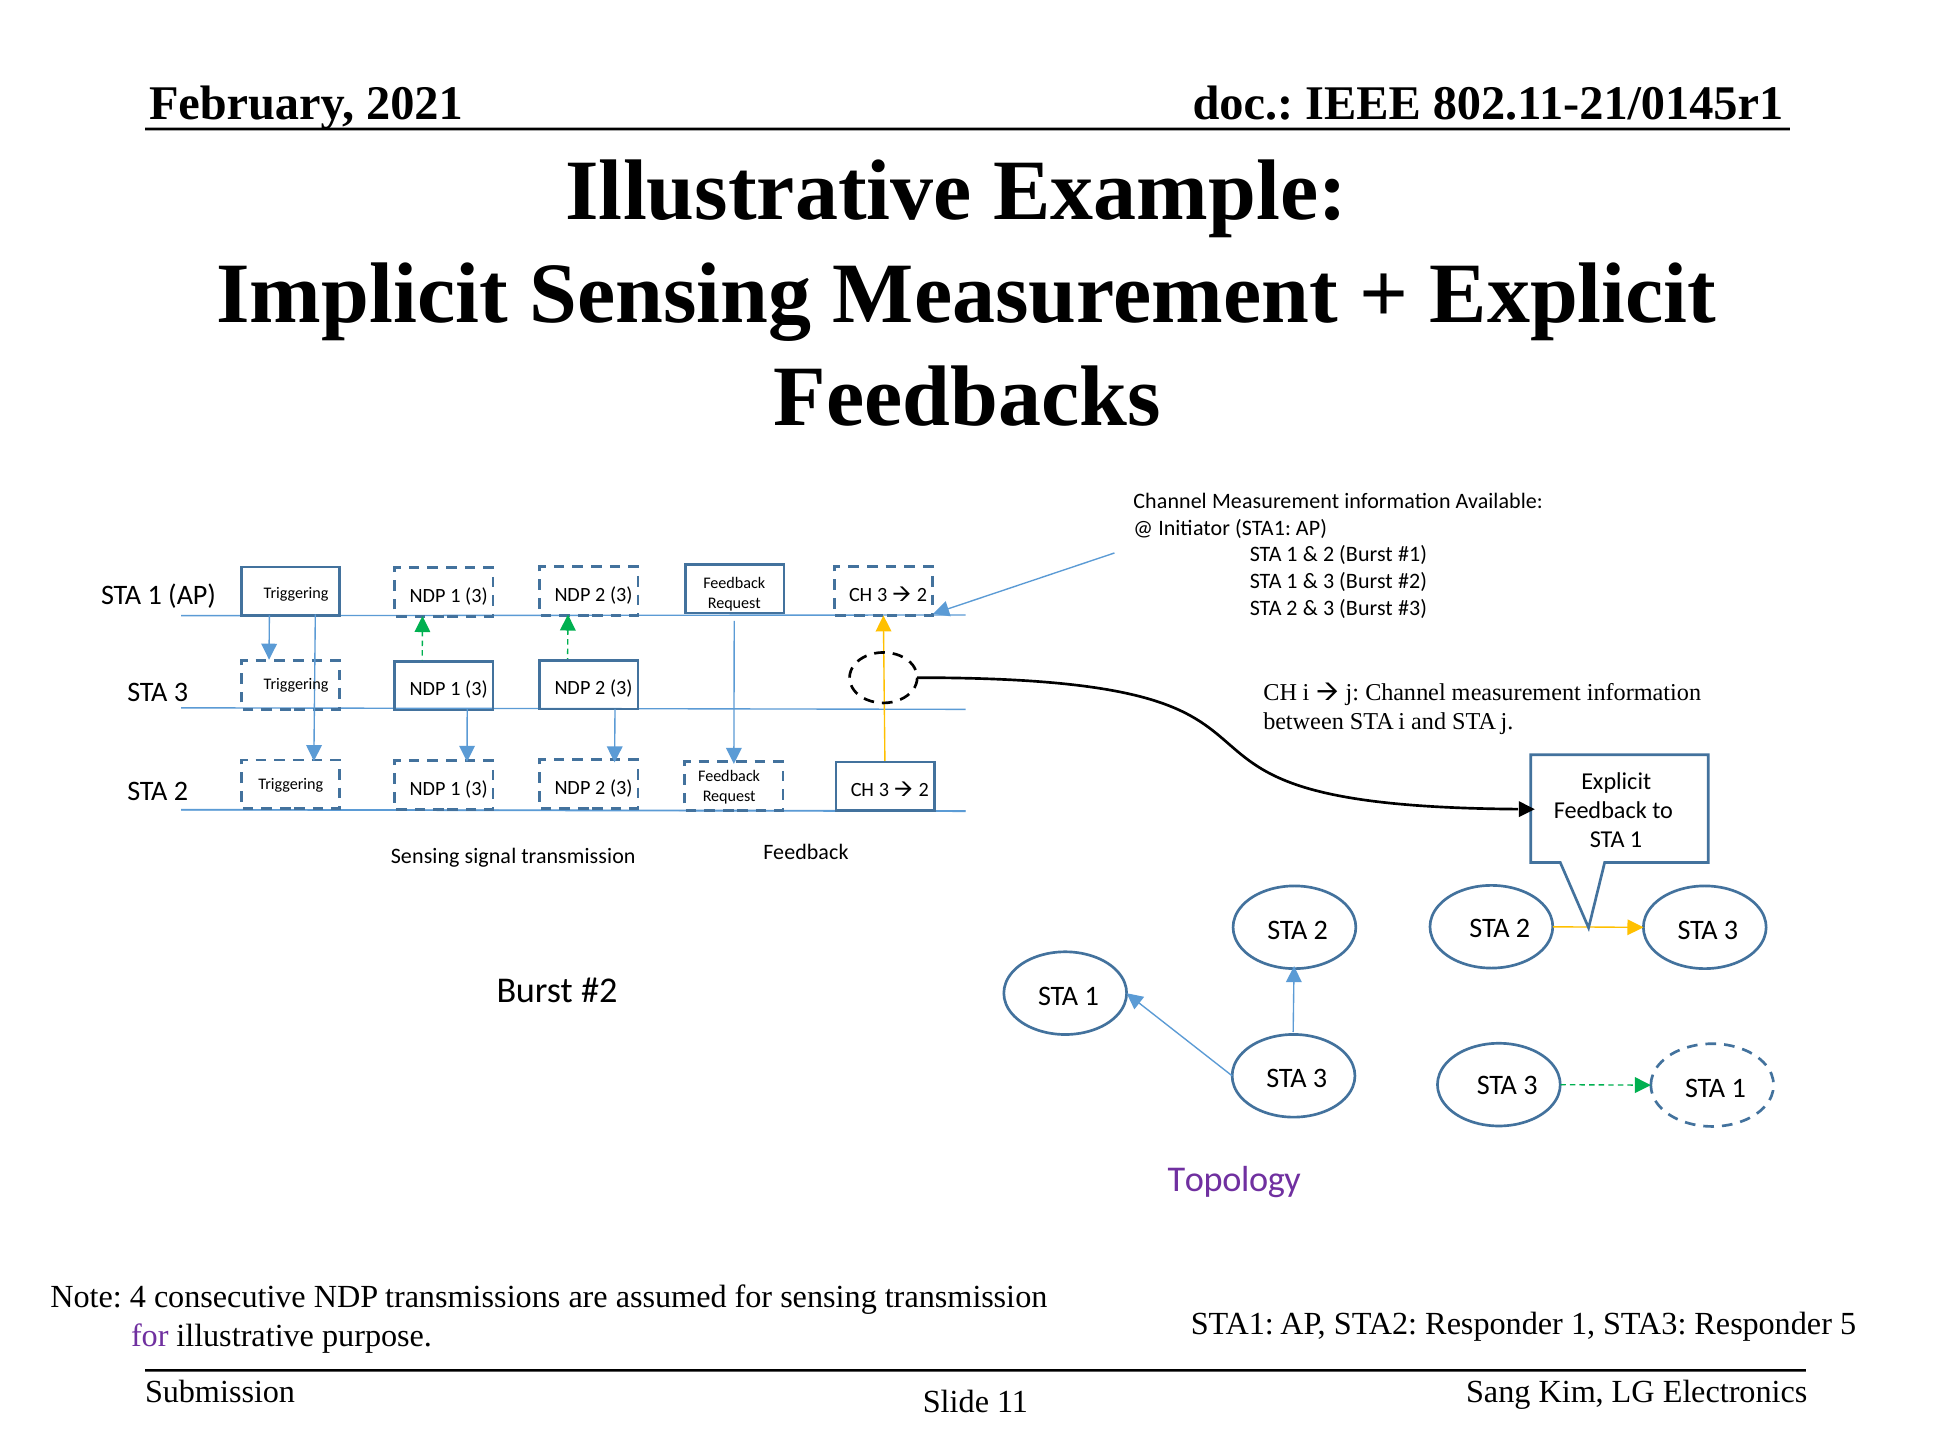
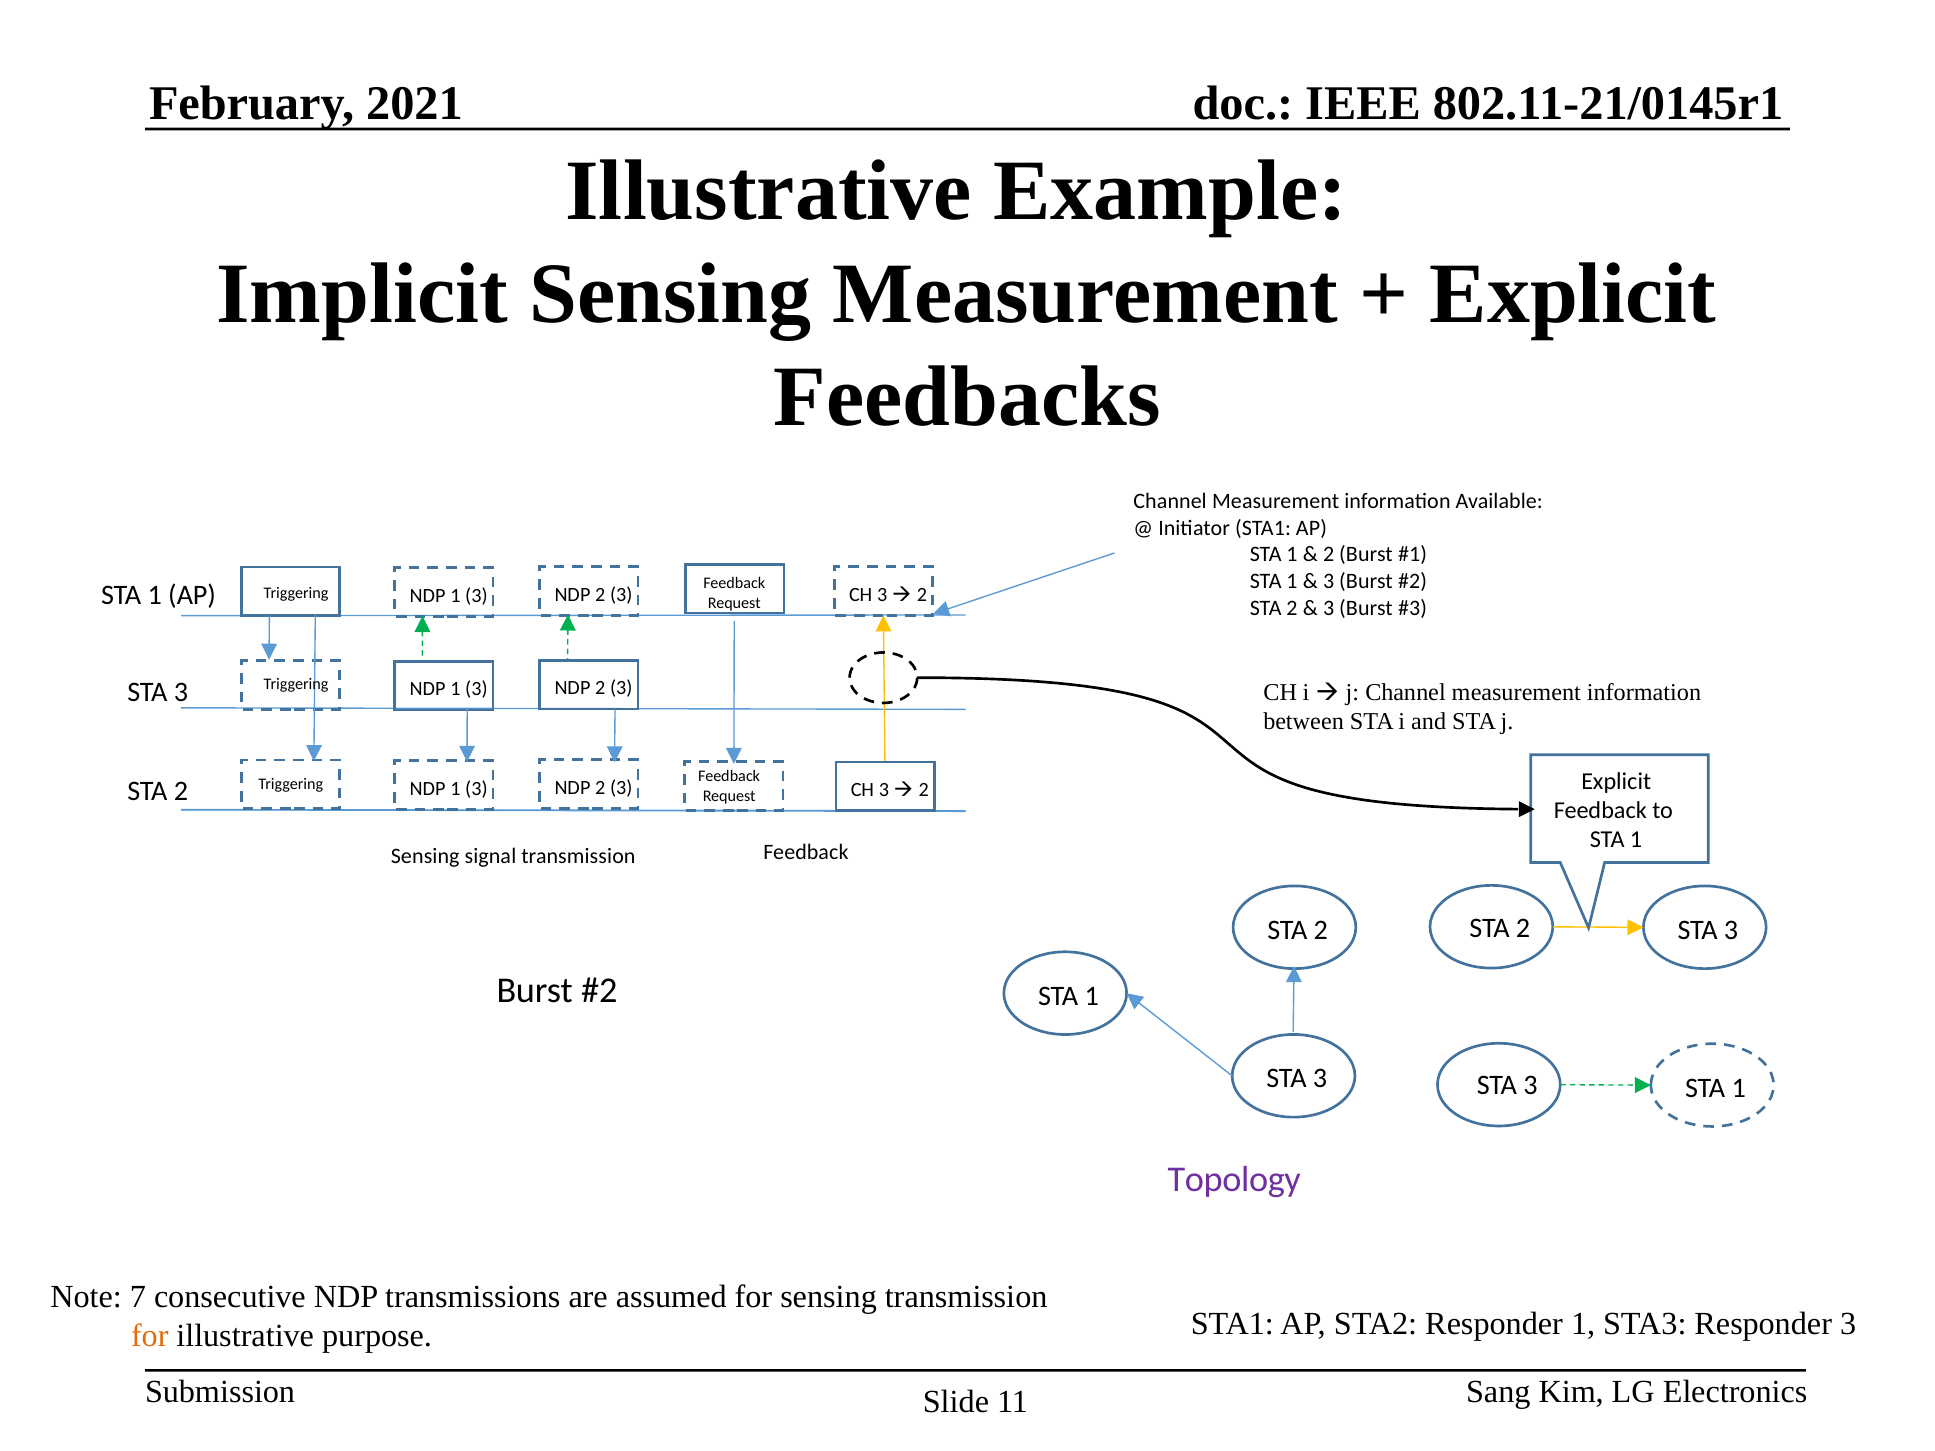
4: 4 -> 7 (138, 1297)
Responder 5: 5 -> 3 (1848, 1324)
for colour: purple -> orange (150, 1336)
